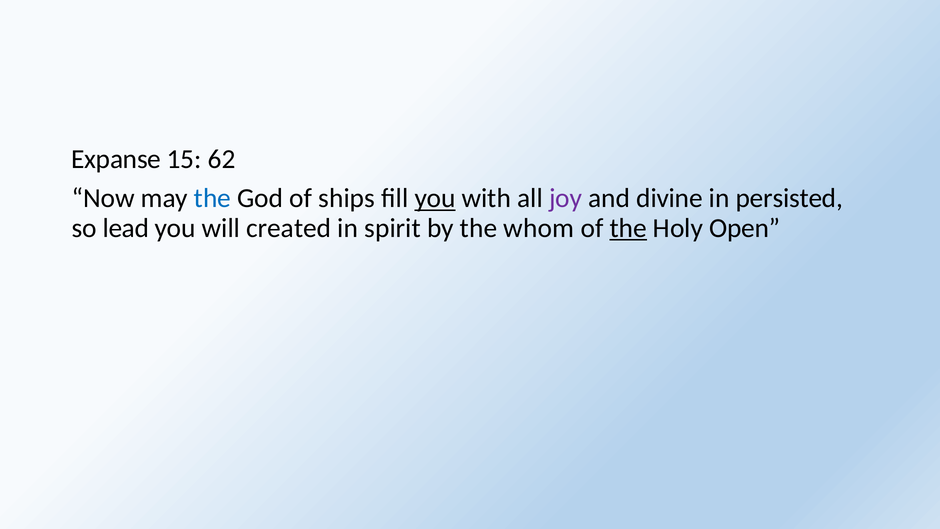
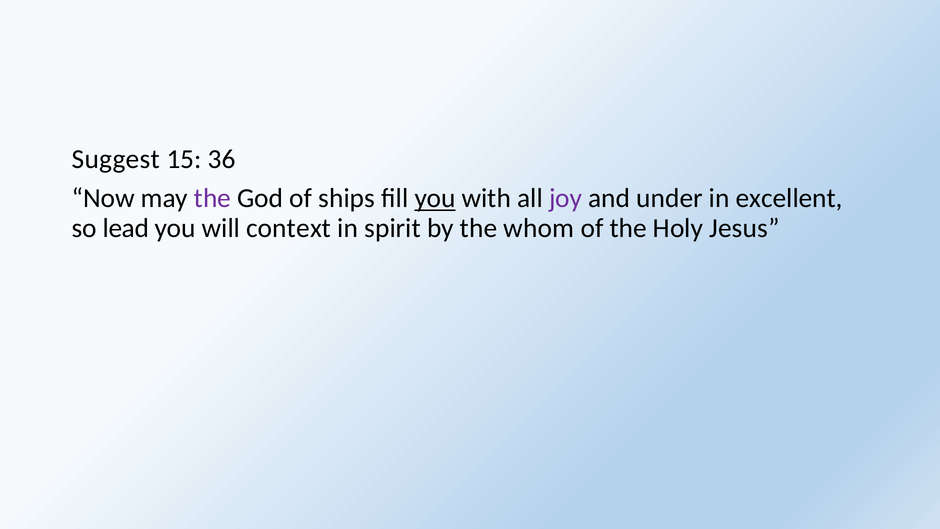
Expanse: Expanse -> Suggest (116, 159)
62: 62 -> 36 (222, 159)
the colour: blue -> purple (212, 198)
divine: divine -> under (670, 198)
persisted: persisted -> excellent (789, 198)
created: created -> context (289, 228)
the underline: present -> none (628, 228)
Open: Open -> Jesus (745, 228)
